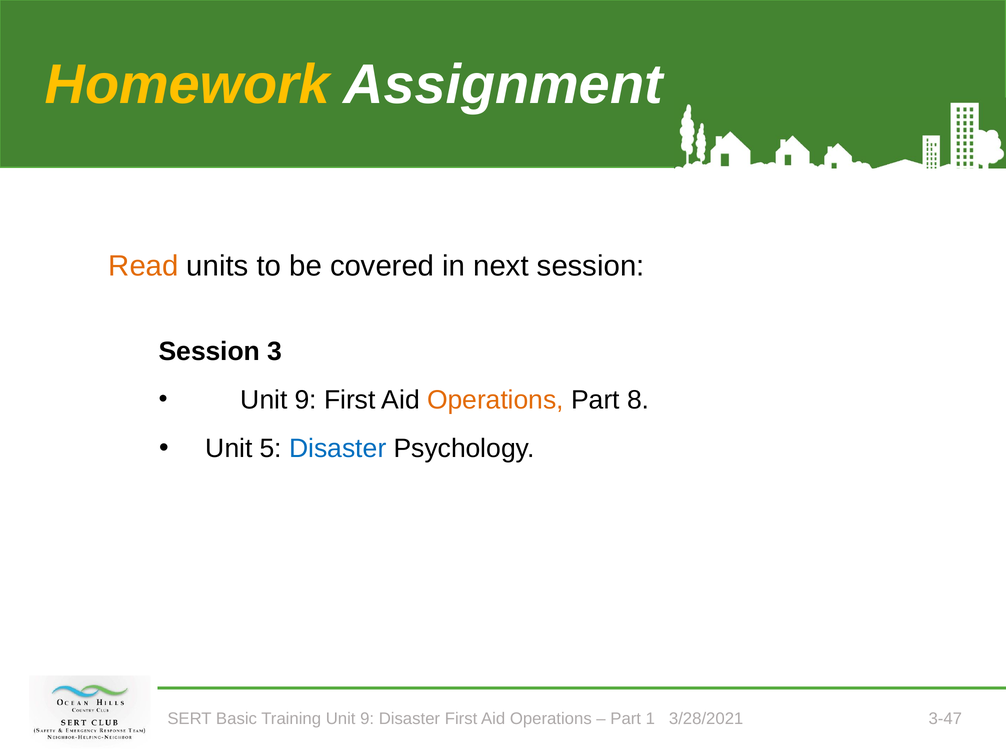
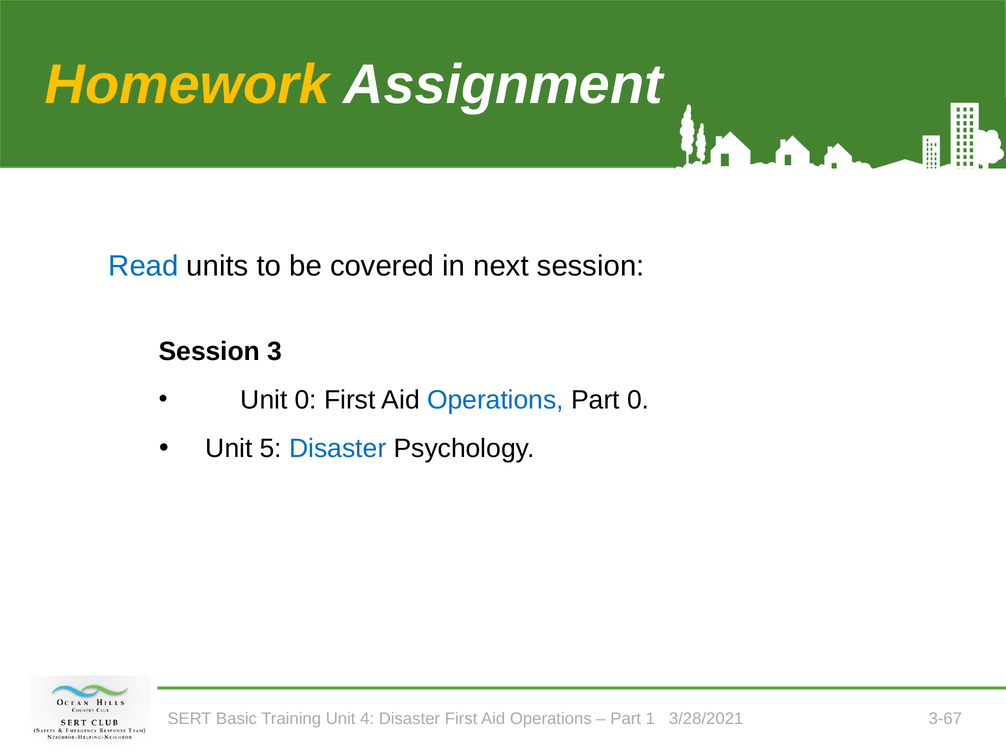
Read colour: orange -> blue (143, 266)
9: 9 -> 0 (306, 400)
Operations colour: orange -> blue (495, 400)
Part 8: 8 -> 0 (638, 400)
Training Unit 9: 9 -> 4 (367, 719)
3-47: 3-47 -> 3-67 (945, 719)
